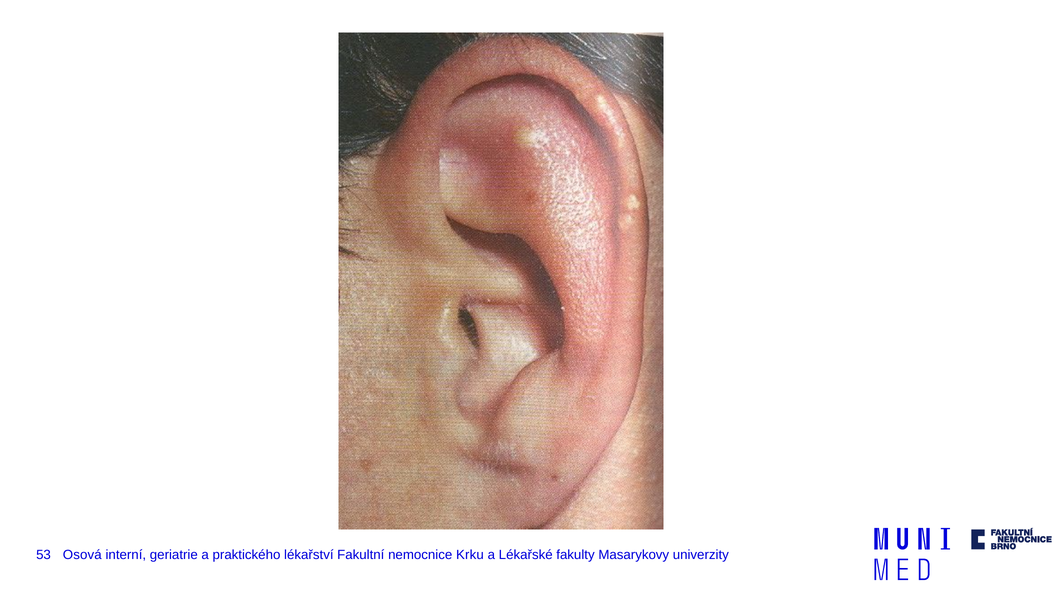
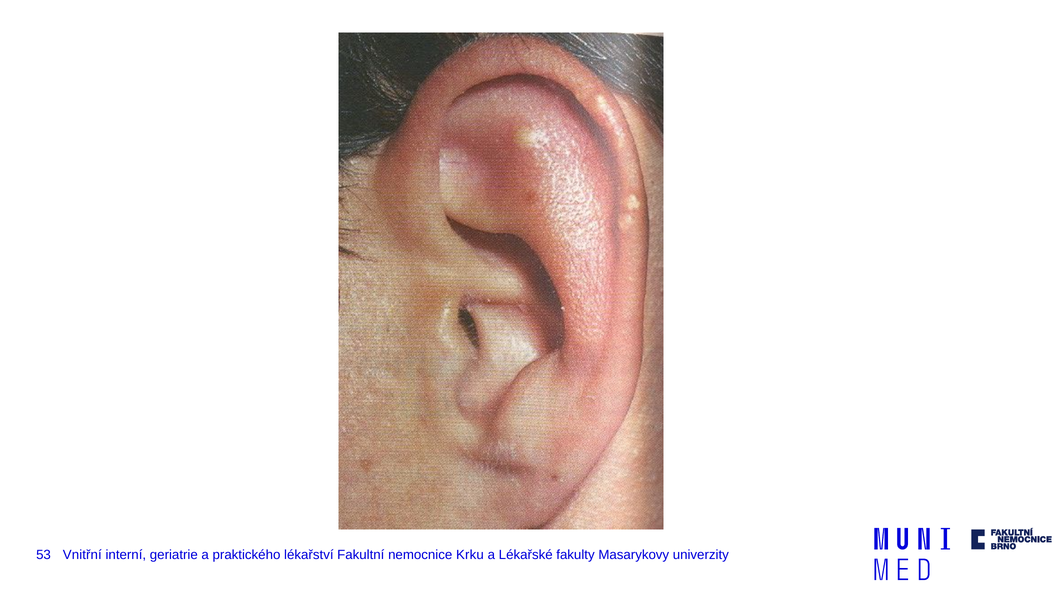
Osová: Osová -> Vnitřní (82, 555)
